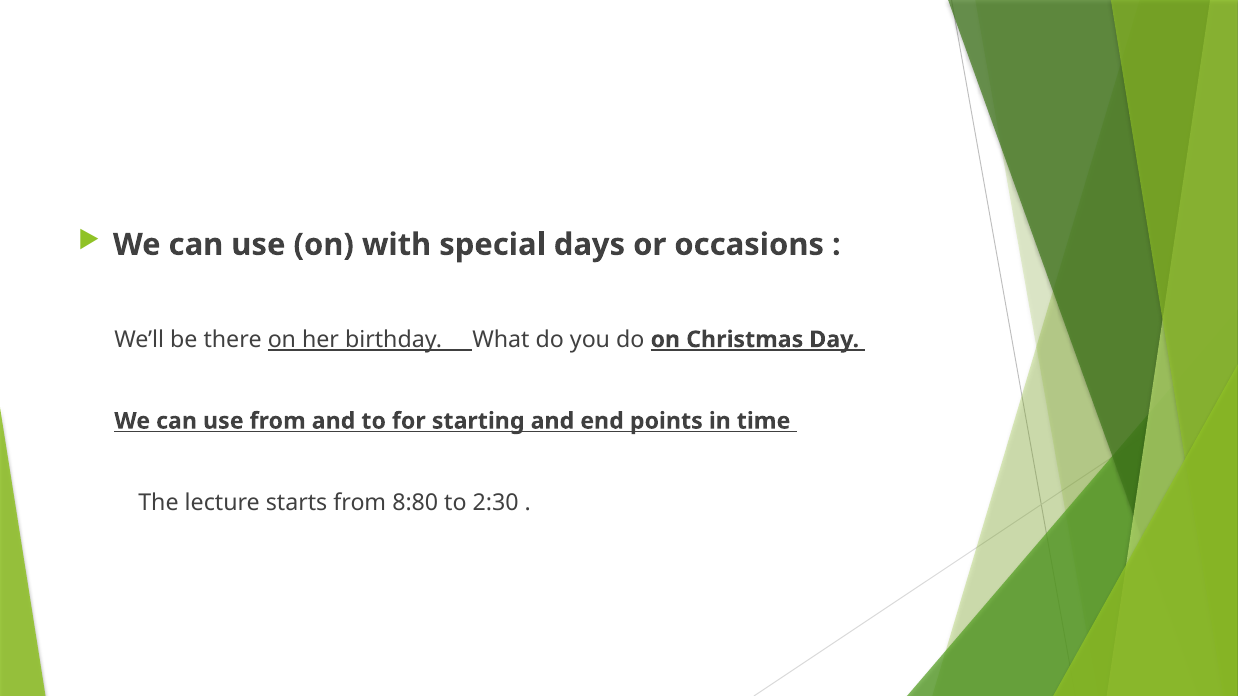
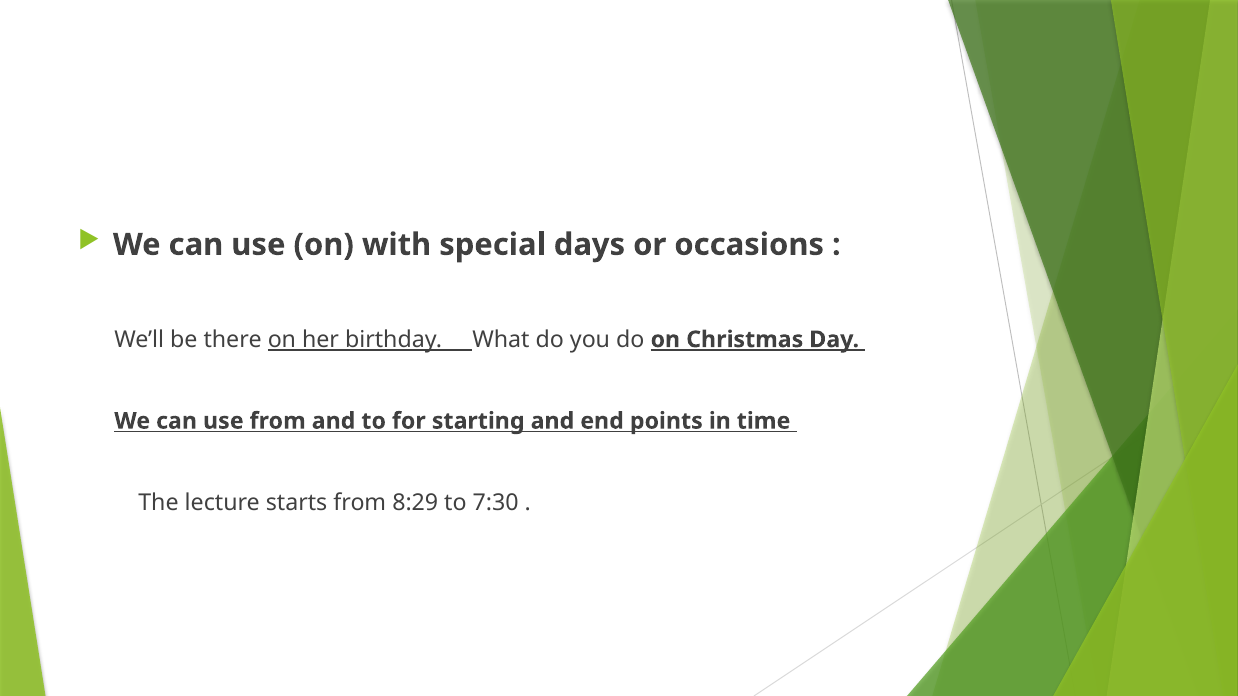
8:80: 8:80 -> 8:29 (415, 503)
2:30: 2:30 -> 7:30 (496, 503)
